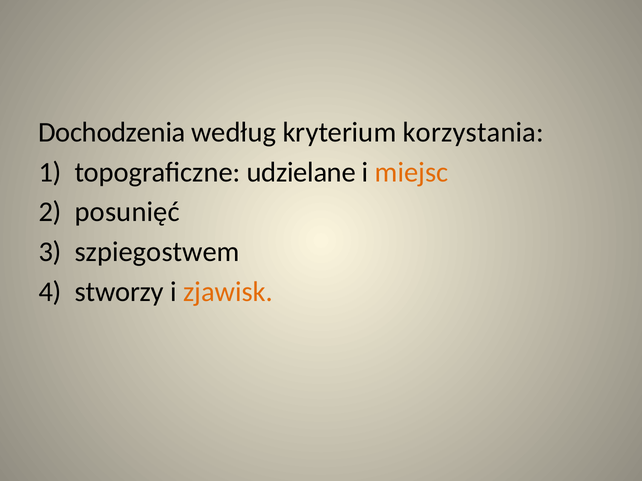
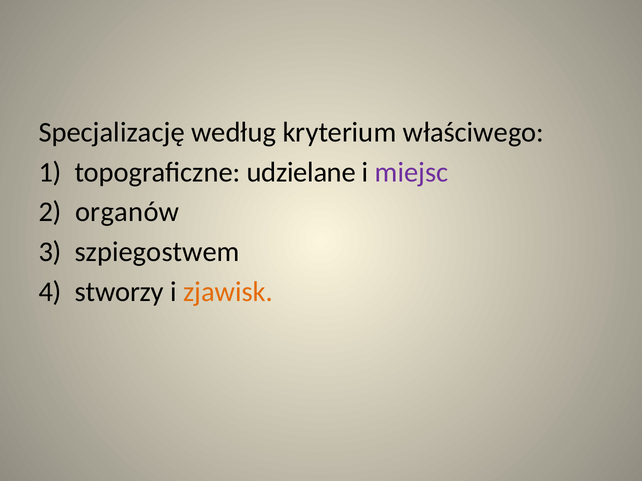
Dochodzenia: Dochodzenia -> Specjalizację (112, 132)
korzystania: korzystania -> właściwego (473, 132)
miejsc colour: orange -> purple (412, 172)
posunięć: posunięć -> organów (127, 212)
